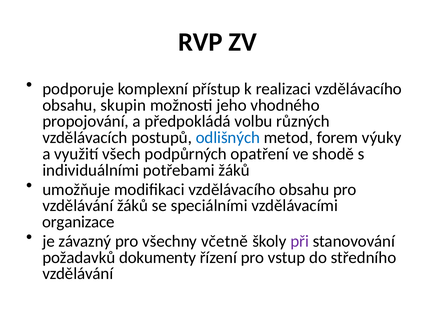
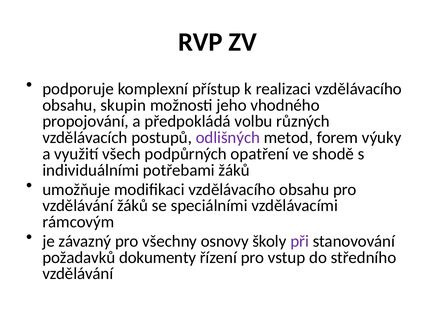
odlišných colour: blue -> purple (228, 138)
organizace: organizace -> rámcovým (78, 222)
včetně: včetně -> osnovy (225, 241)
